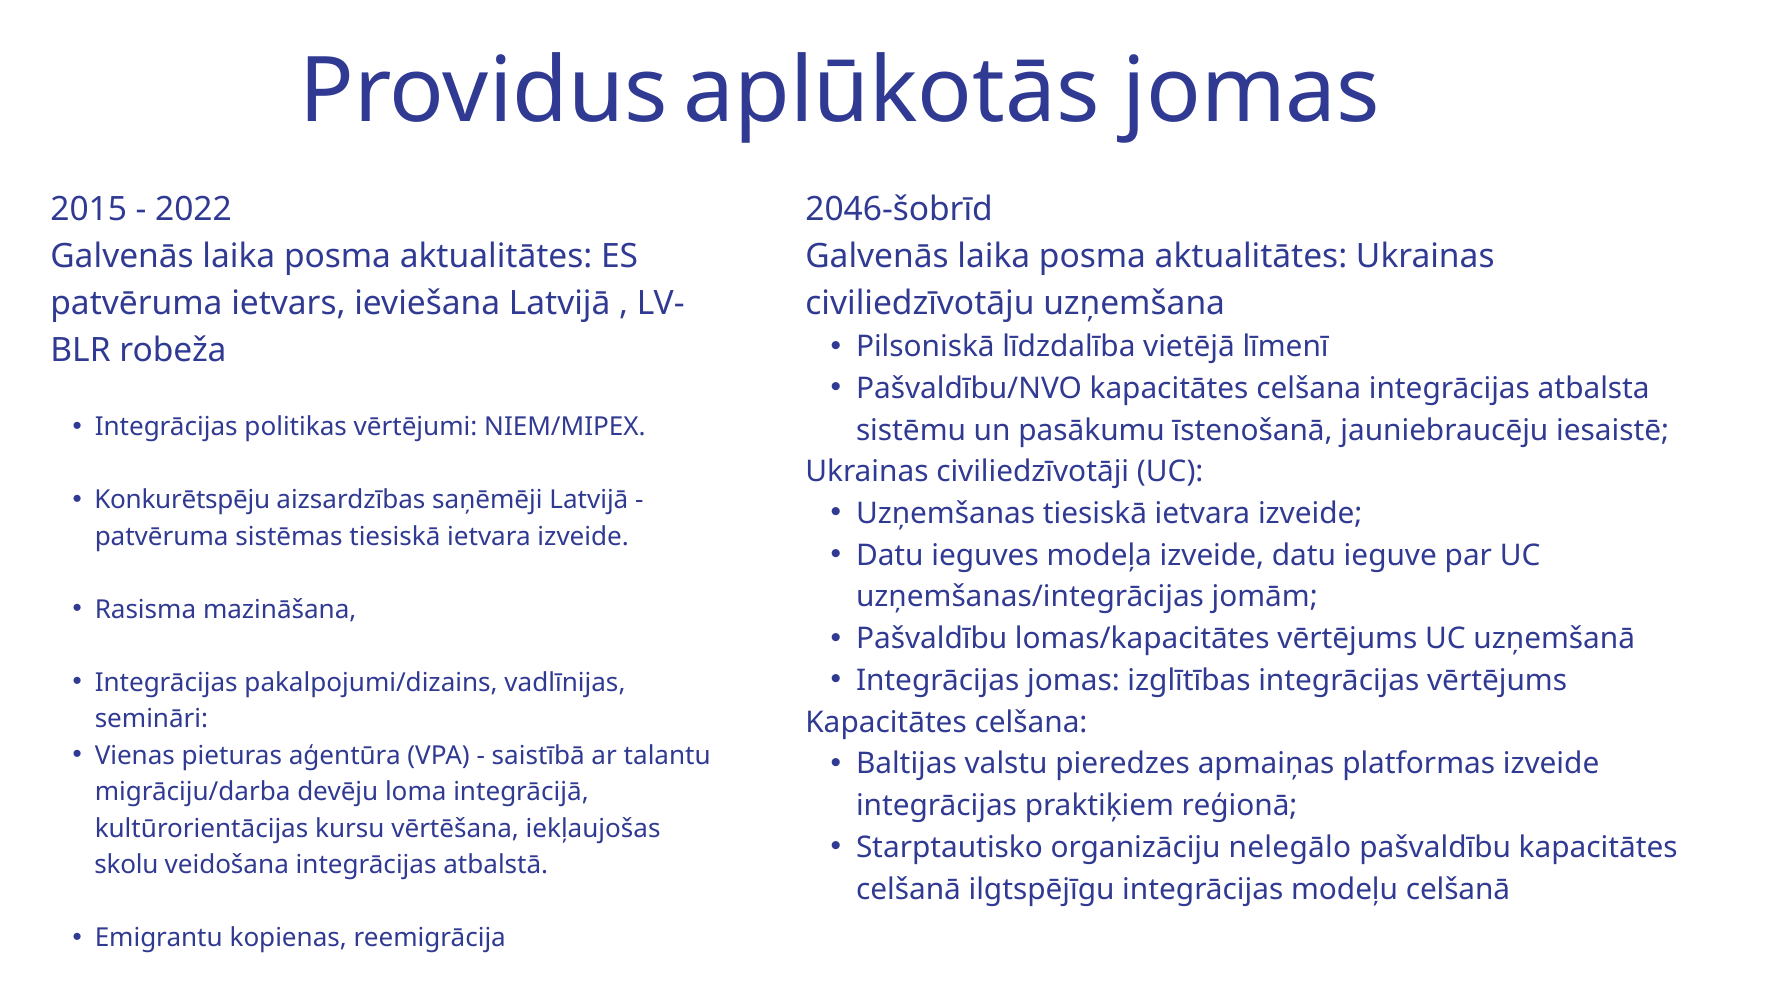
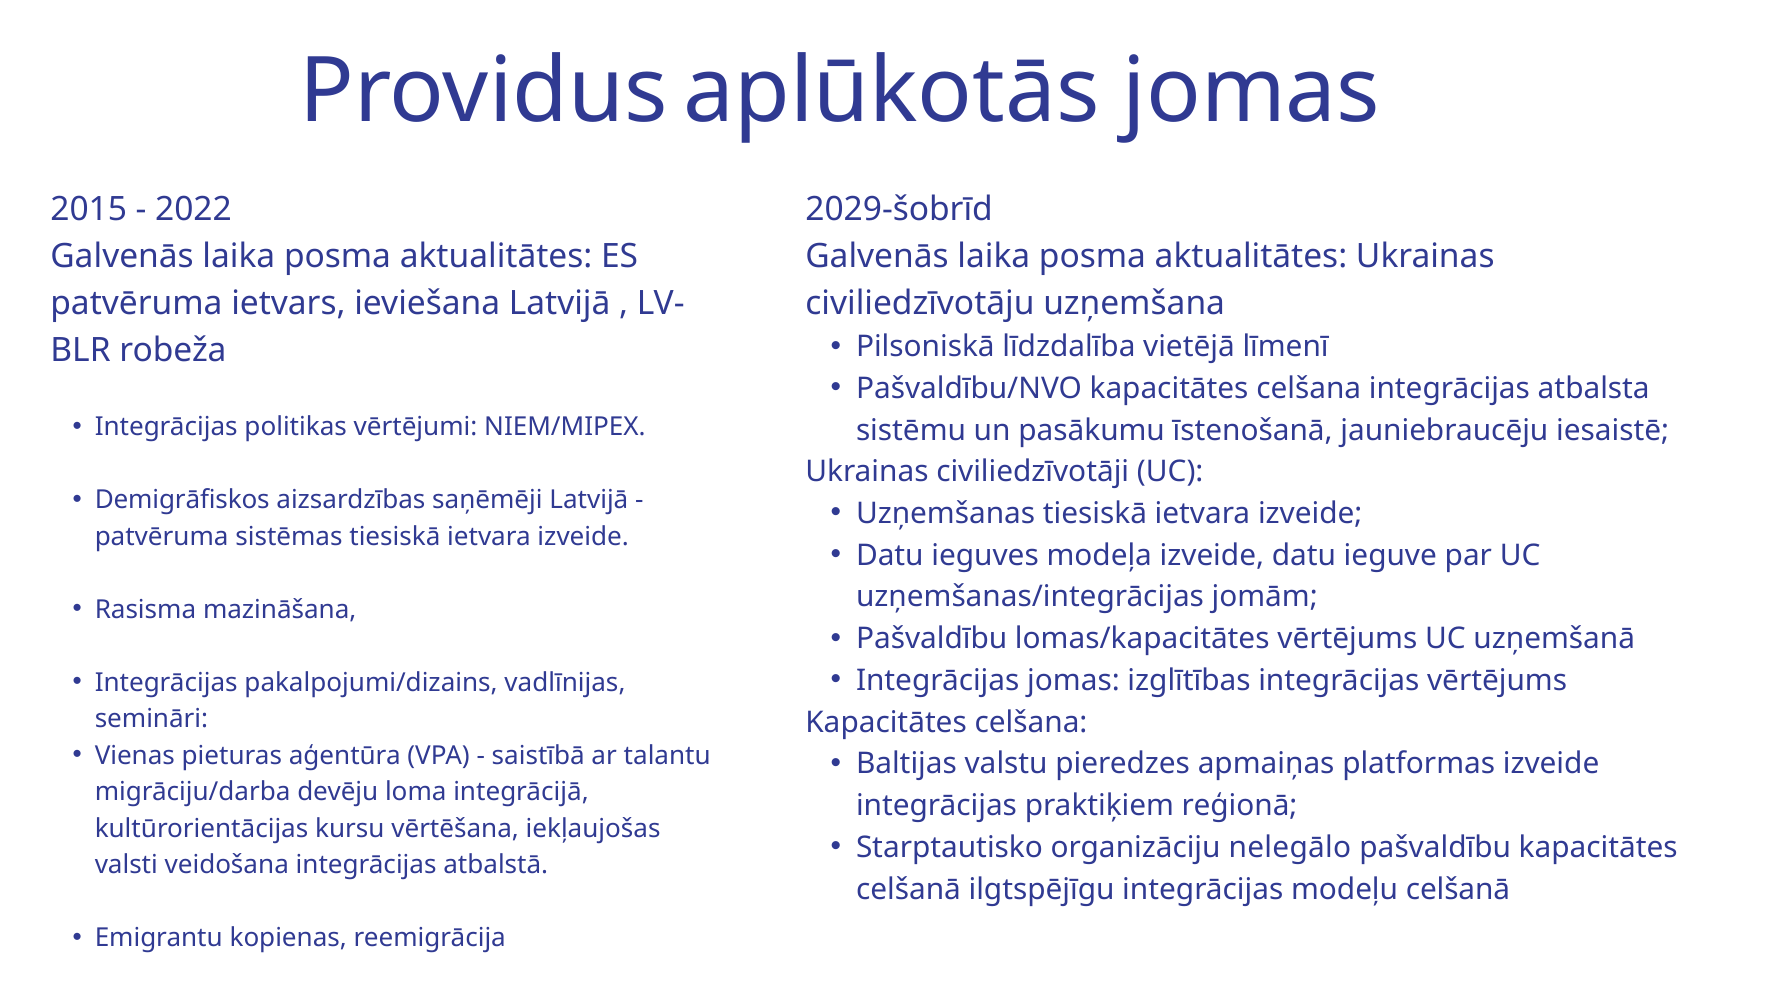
2046-šobrīd: 2046-šobrīd -> 2029-šobrīd (899, 209)
Konkurētspēju: Konkurētspēju -> Demigrāfiskos (182, 500)
skolu: skolu -> valsti (126, 865)
